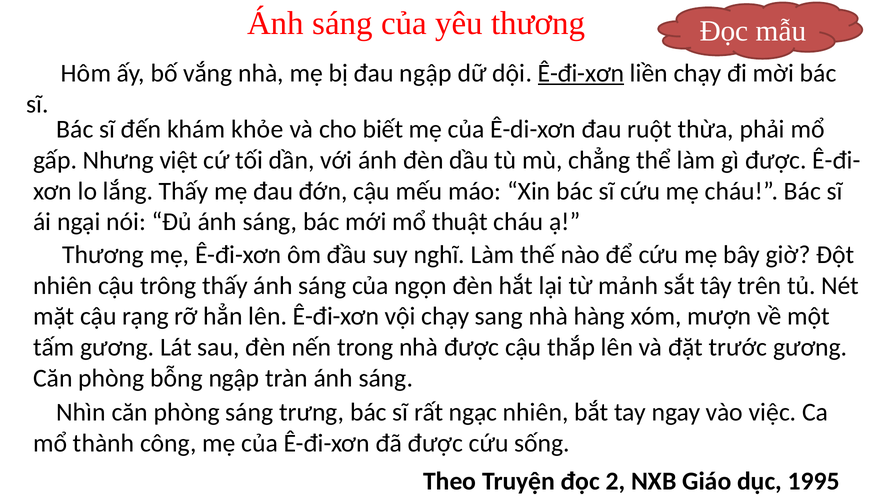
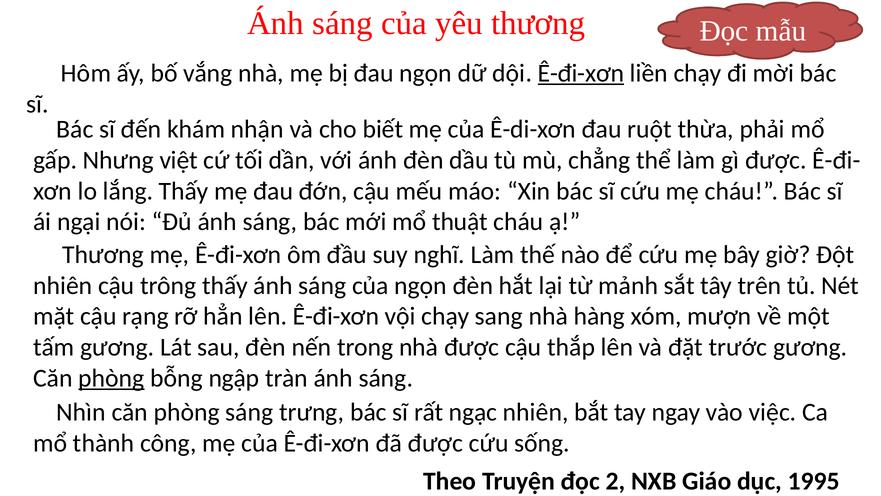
đau ngập: ngập -> ngọn (426, 73)
khỏe: khỏe -> nhận (257, 129)
phòng underline: none -> present (111, 378)
